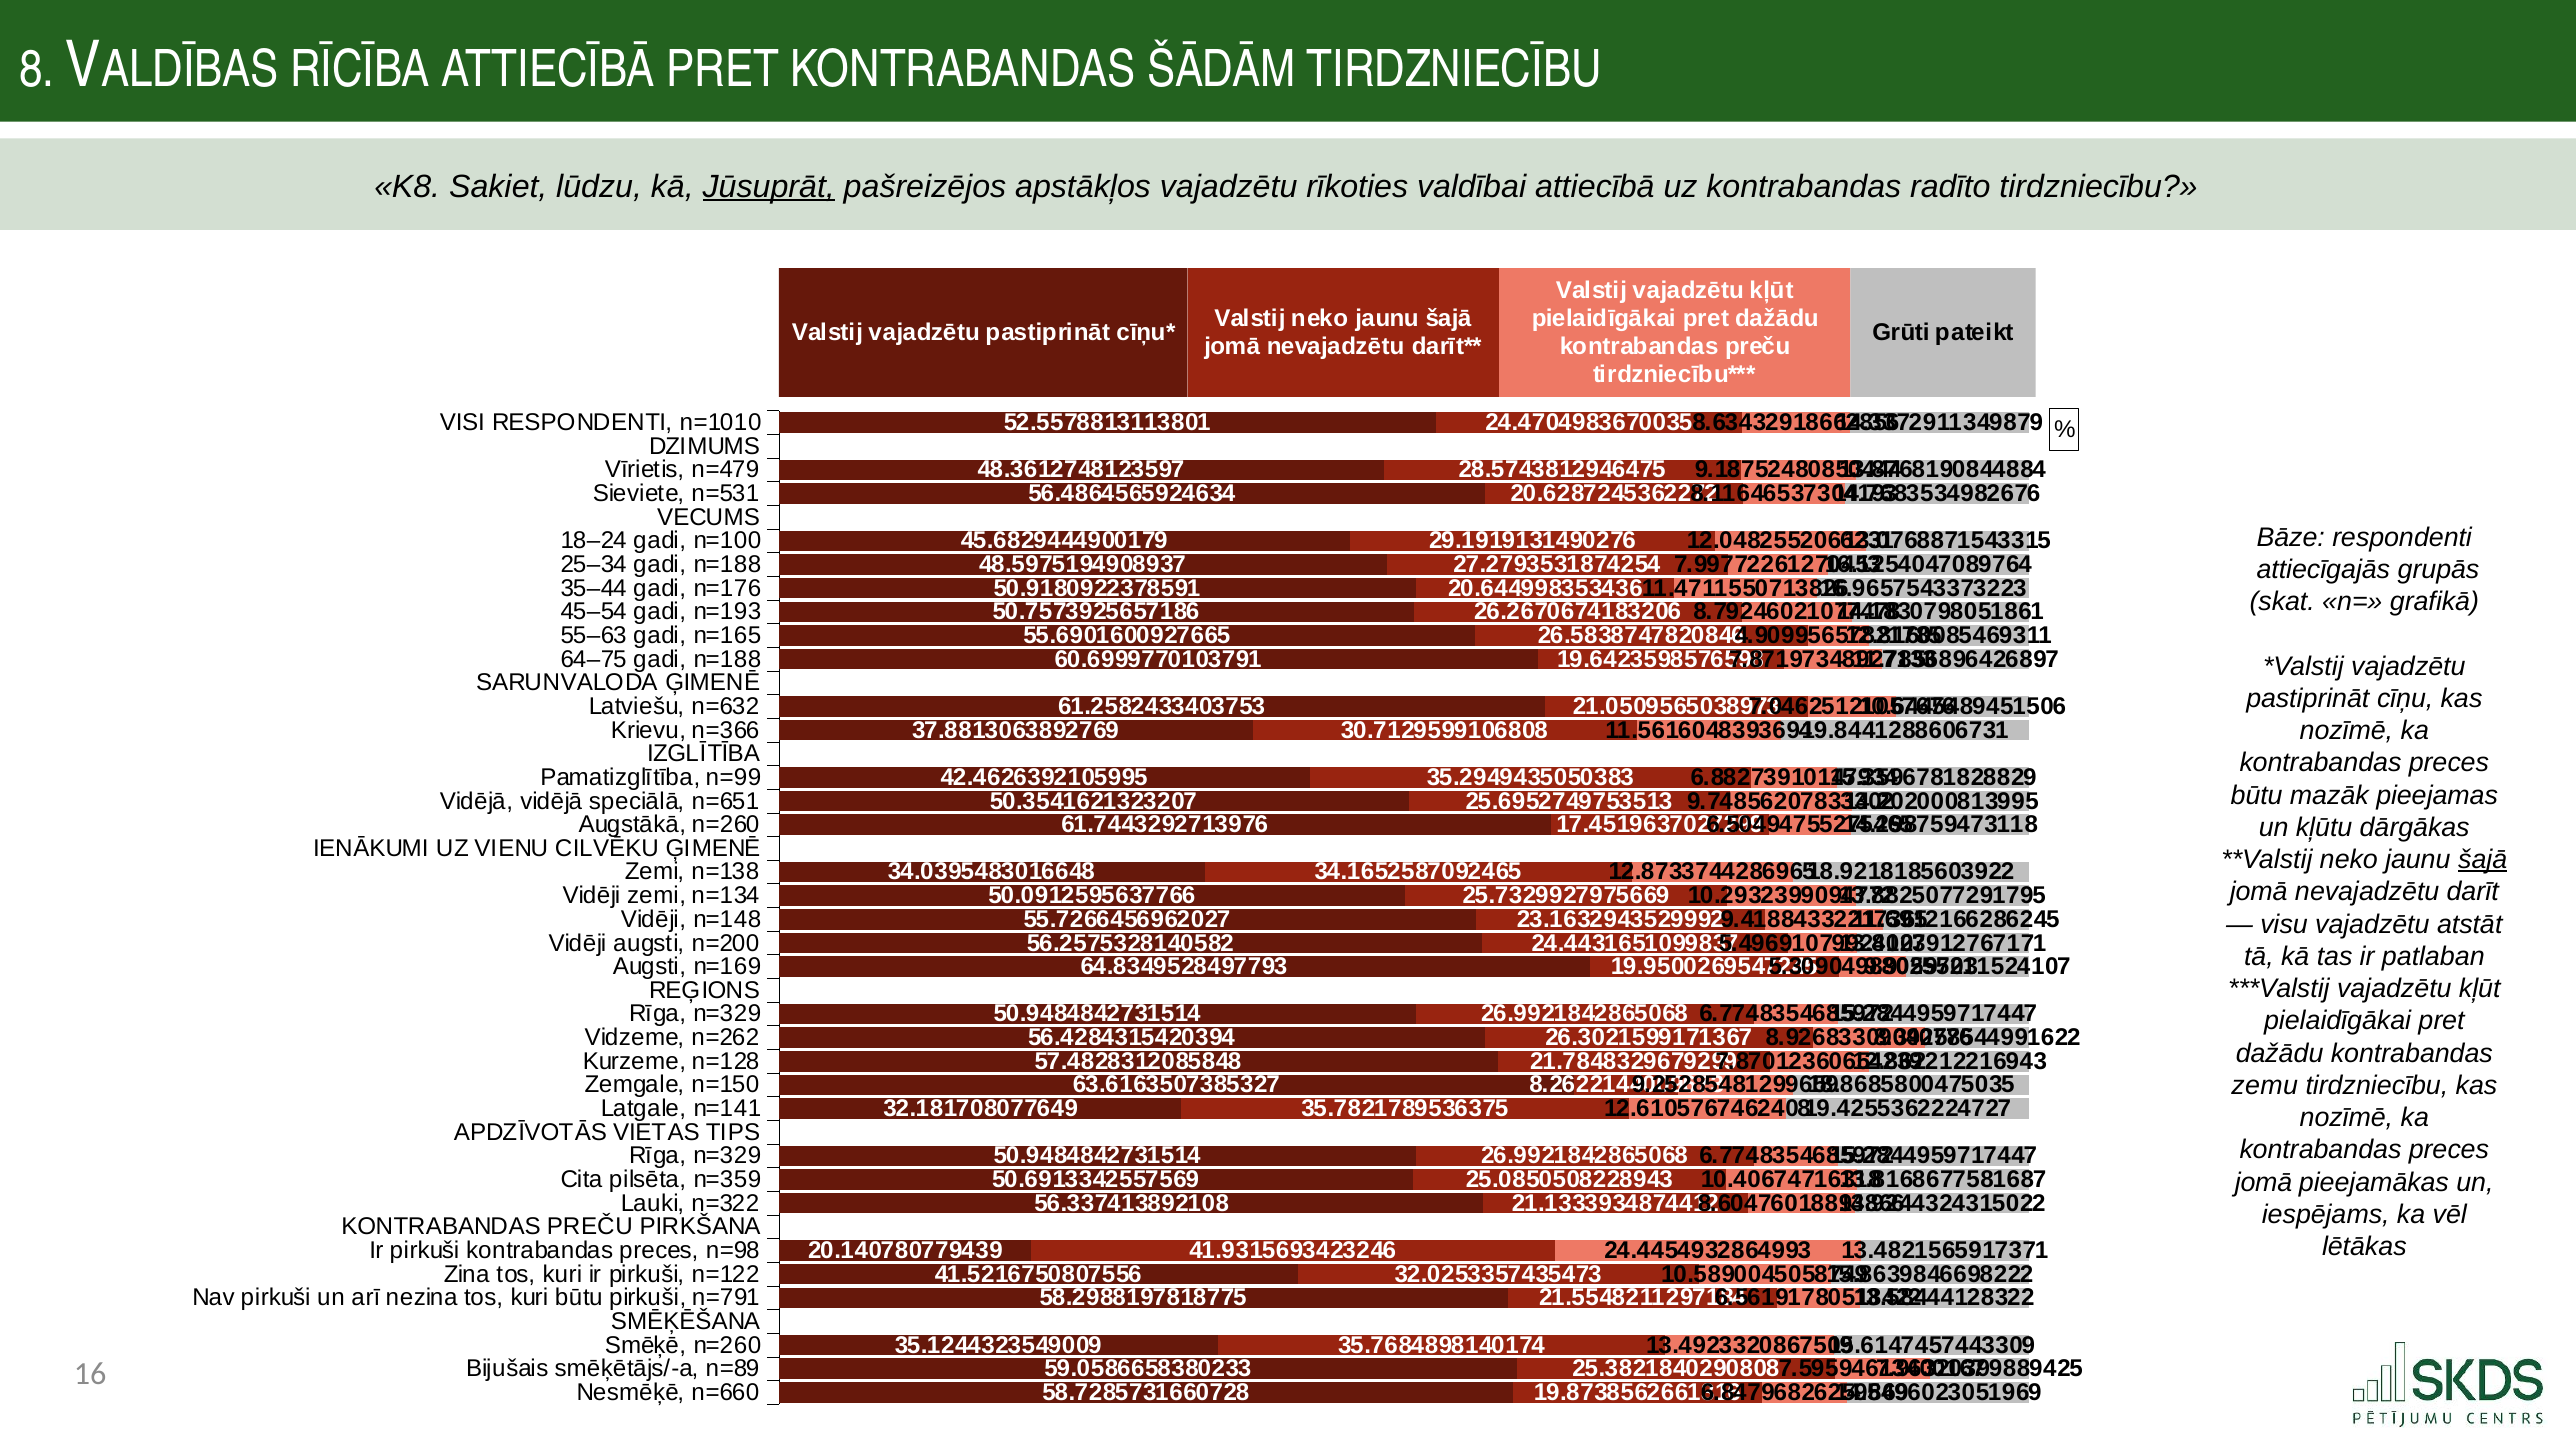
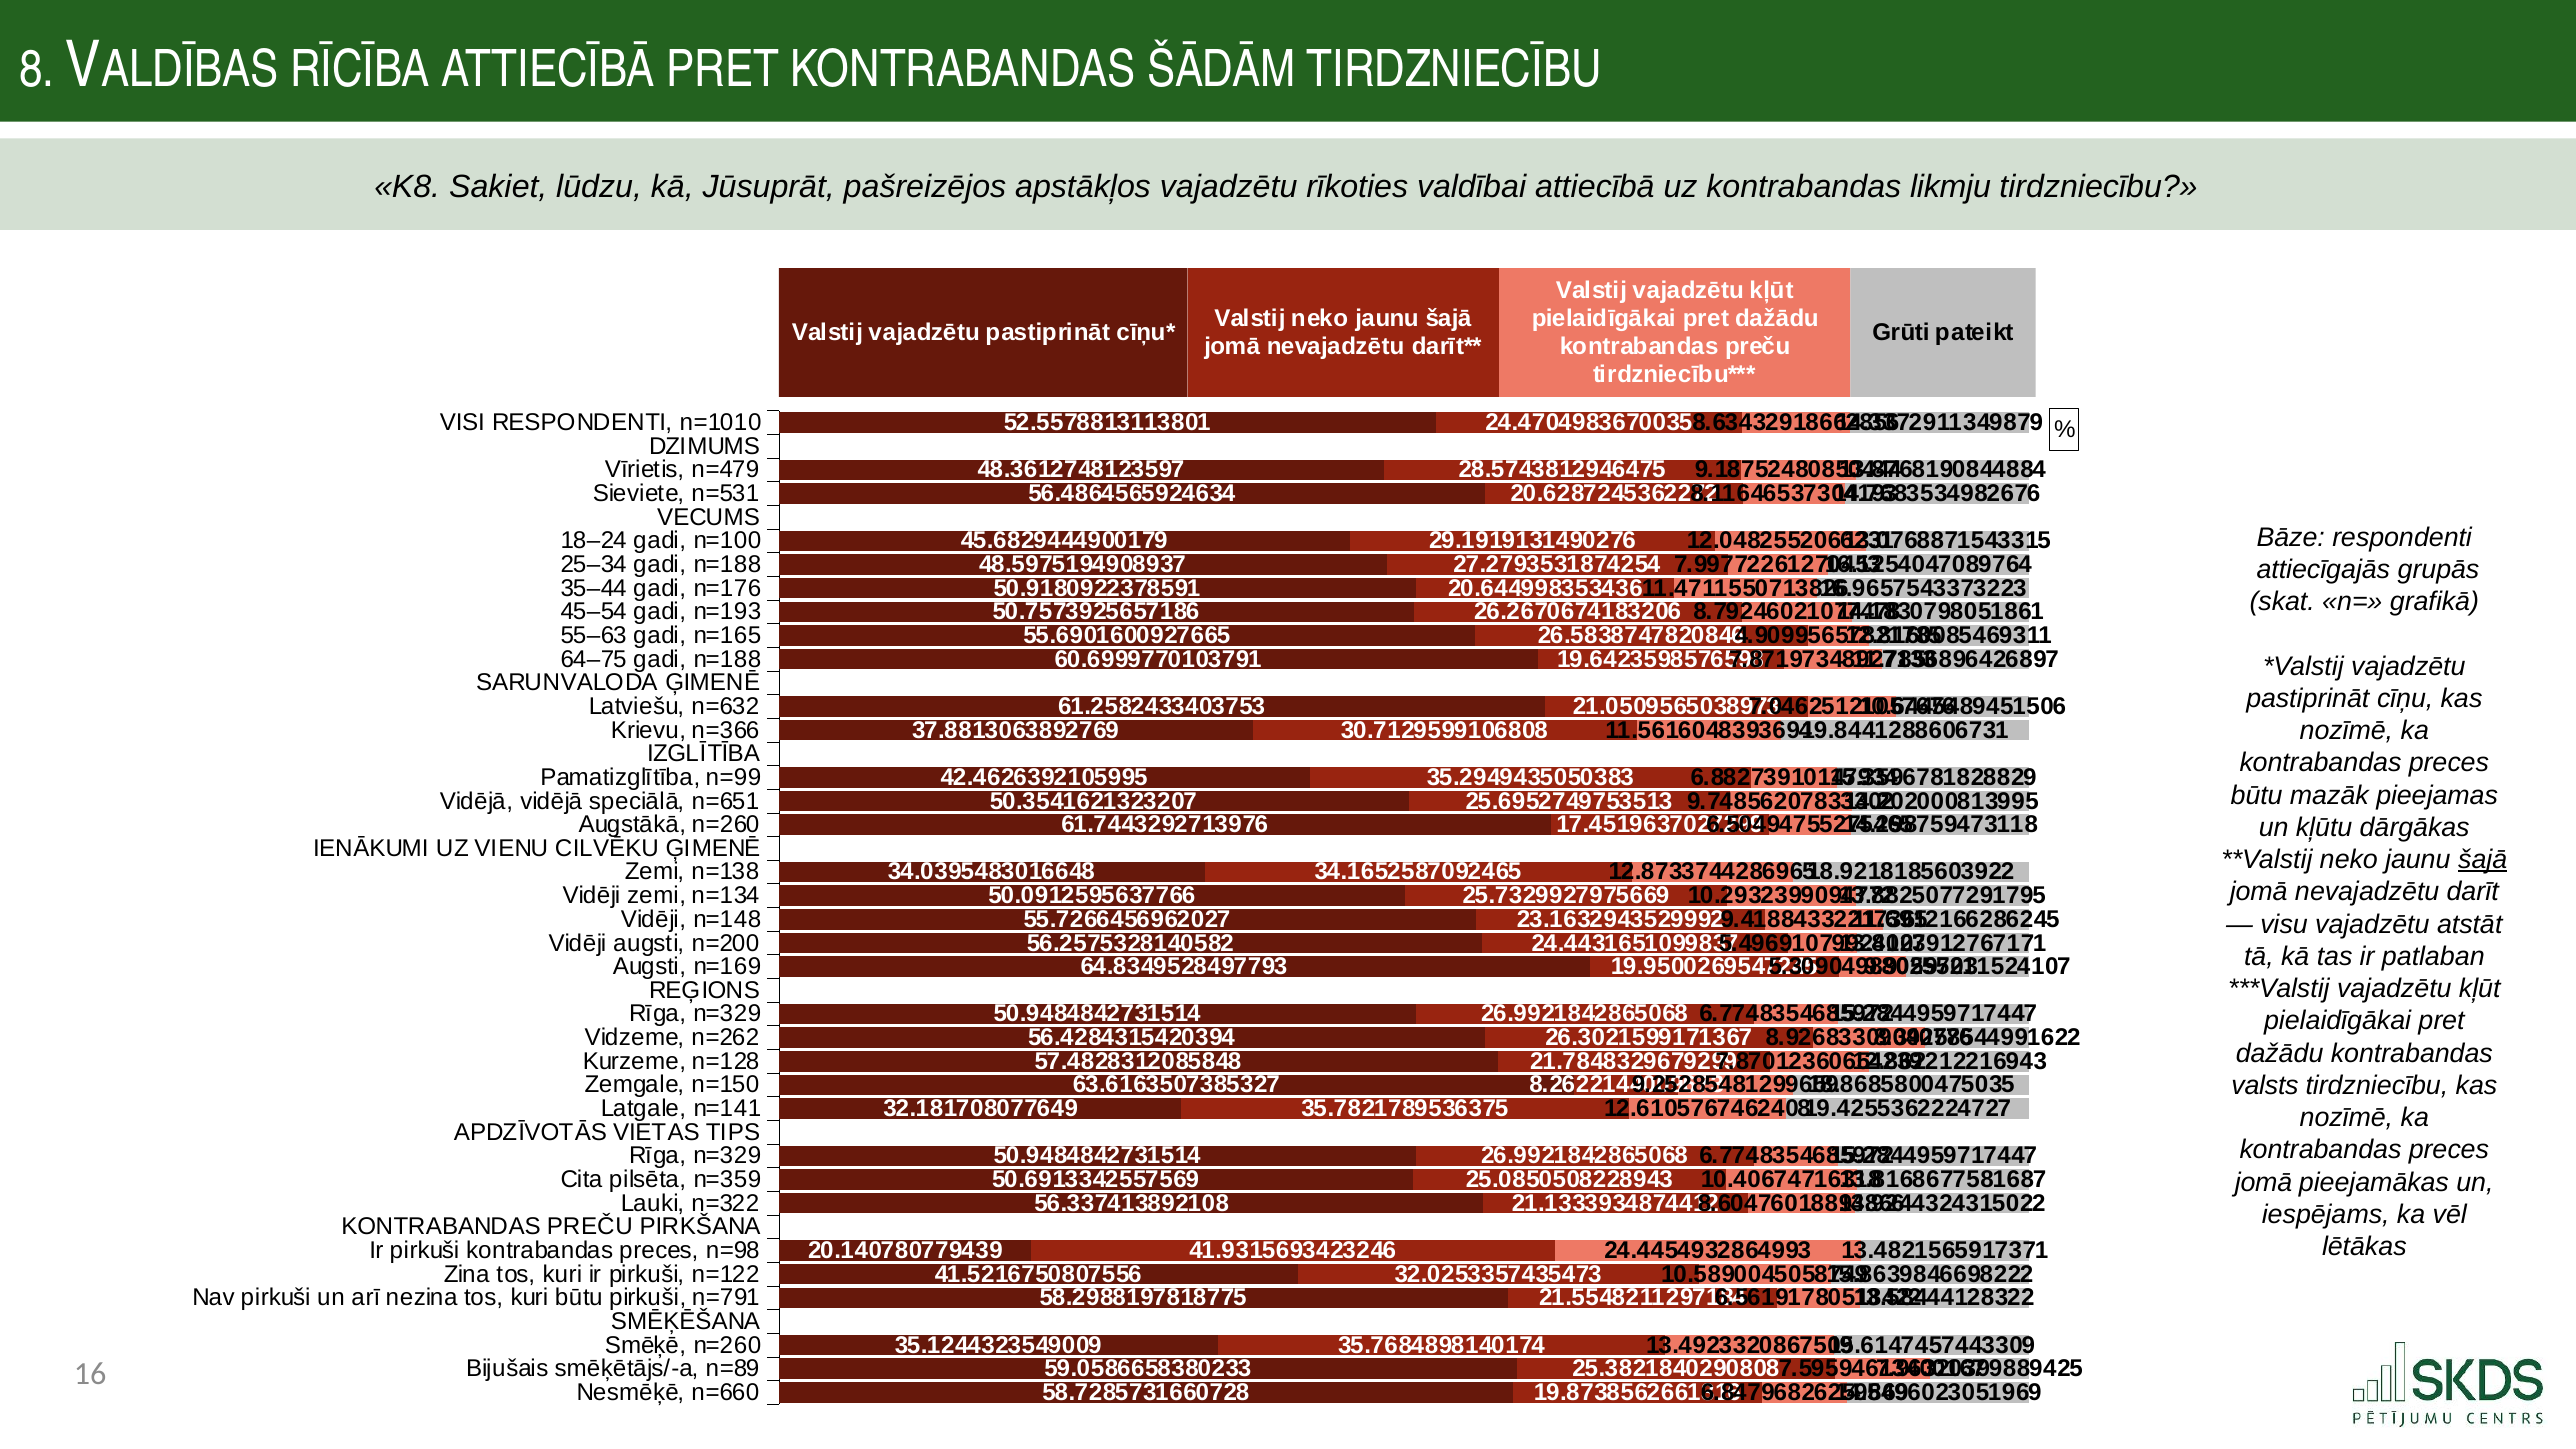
Jūsuprāt underline: present -> none (769, 186)
radīto: radīto -> likmju (1950, 186)
zemu: zemu -> valsts (2265, 1085)
